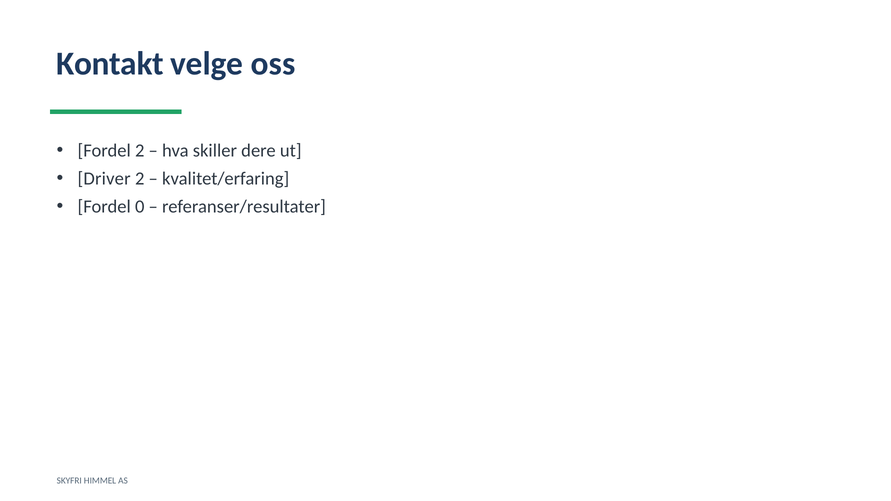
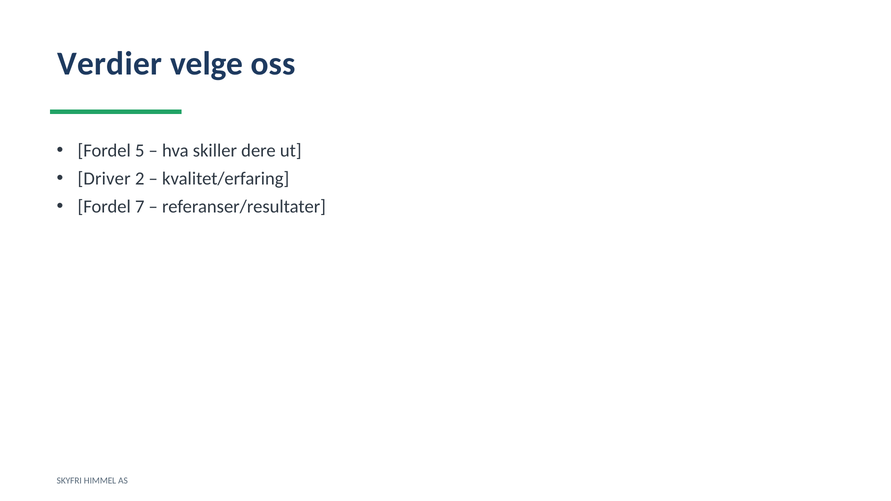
Kontakt: Kontakt -> Verdier (110, 64)
Fordel 2: 2 -> 5 (140, 151)
0: 0 -> 7 (140, 207)
